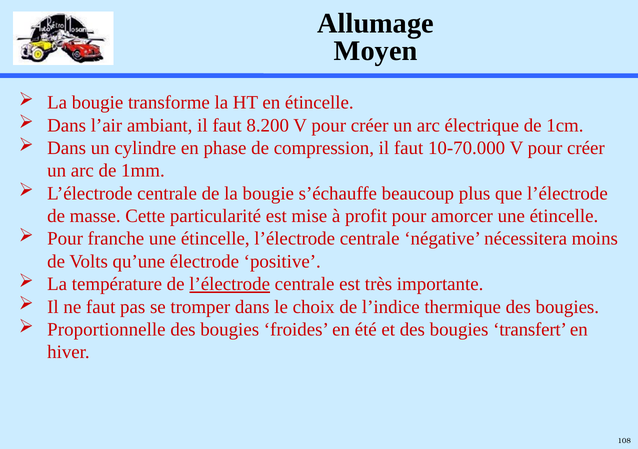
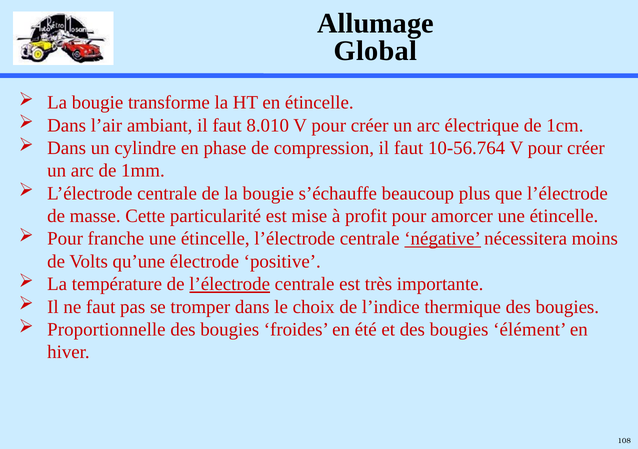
Moyen: Moyen -> Global (376, 51)
8.200: 8.200 -> 8.010 (268, 125)
10-70.000: 10-70.000 -> 10-56.764 (467, 148)
négative underline: none -> present (443, 239)
transfert: transfert -> élément (530, 329)
